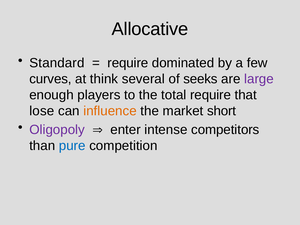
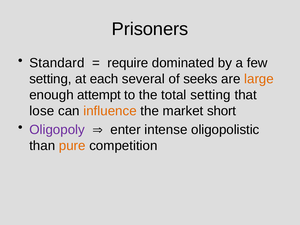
Allocative: Allocative -> Prisoners (150, 29)
curves: curves -> setting (50, 79)
think: think -> each (104, 79)
large colour: purple -> orange (259, 79)
players: players -> attempt (99, 95)
total require: require -> setting (210, 95)
competitors: competitors -> oligopolistic (225, 130)
pure colour: blue -> orange (72, 146)
